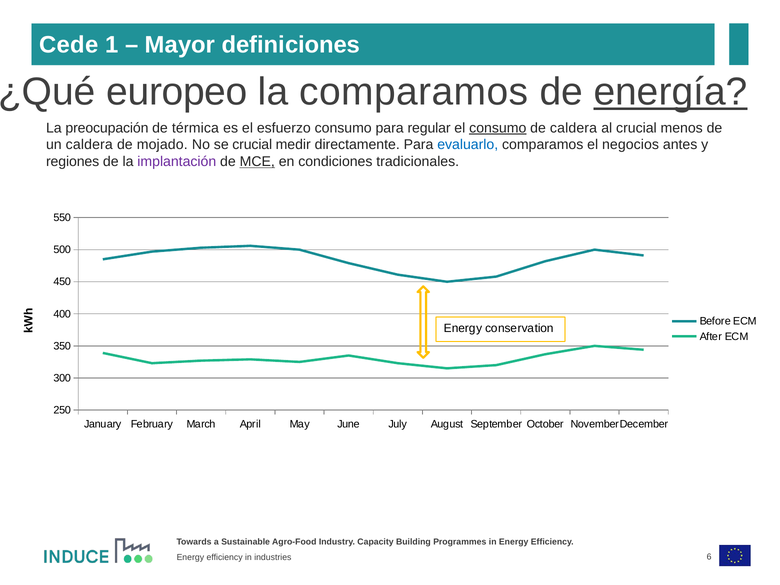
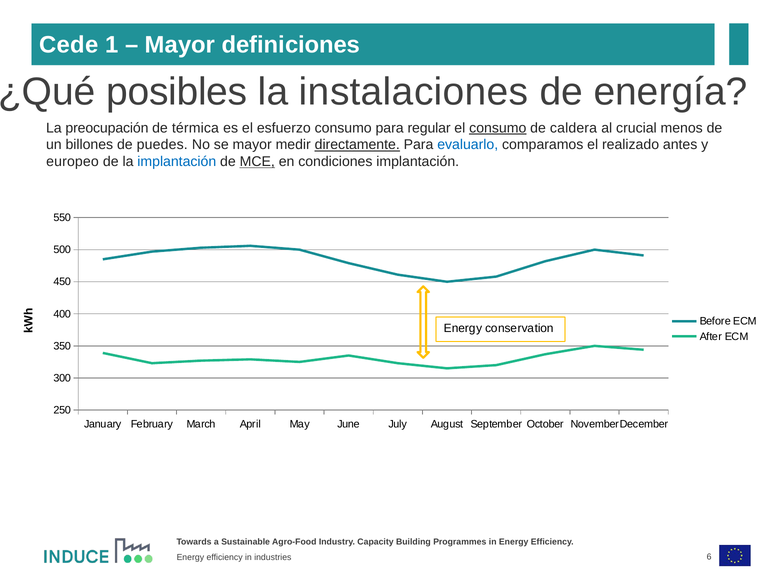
europeo: europeo -> posibles (177, 92)
la comparamos: comparamos -> instalaciones (414, 92)
energía underline: present -> none (671, 92)
un caldera: caldera -> billones (89, 145)
mojado: mojado -> puedes (162, 145)
se crucial: crucial -> mayor (252, 145)
directamente underline: none -> present (357, 145)
negocios: negocios -> realizado (631, 145)
regiones: regiones -> europeo (72, 162)
implantación colour: purple -> blue (177, 162)
condiciones tradicionales: tradicionales -> implantación (418, 162)
